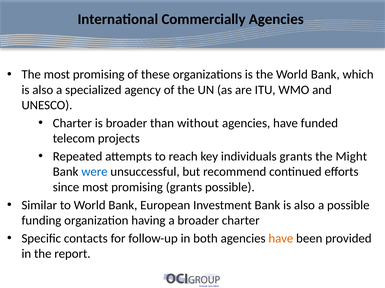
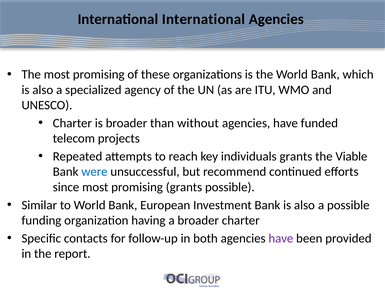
International Commercially: Commercially -> International (204, 19)
Might: Might -> Viable (351, 157)
have colour: orange -> purple (281, 239)
